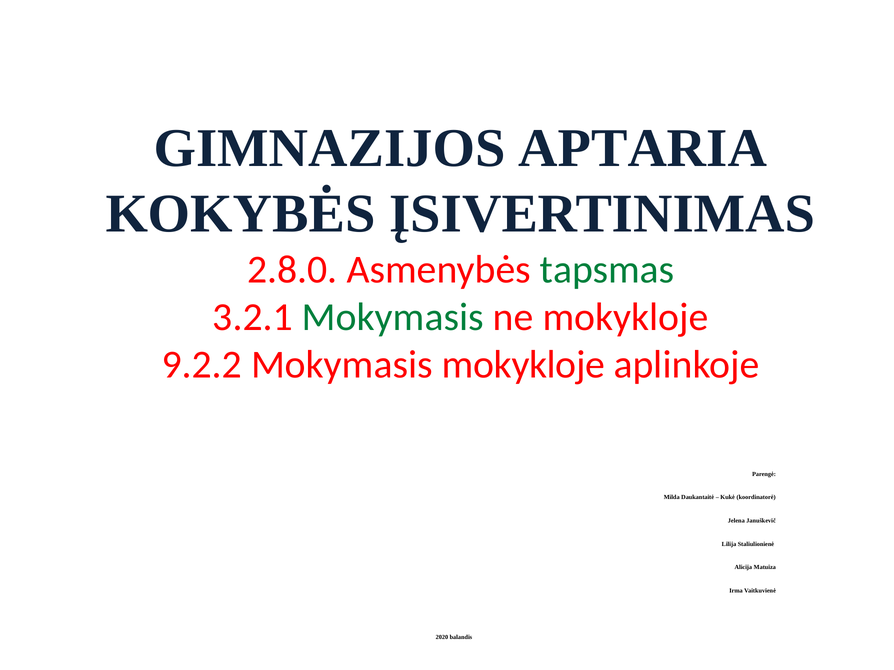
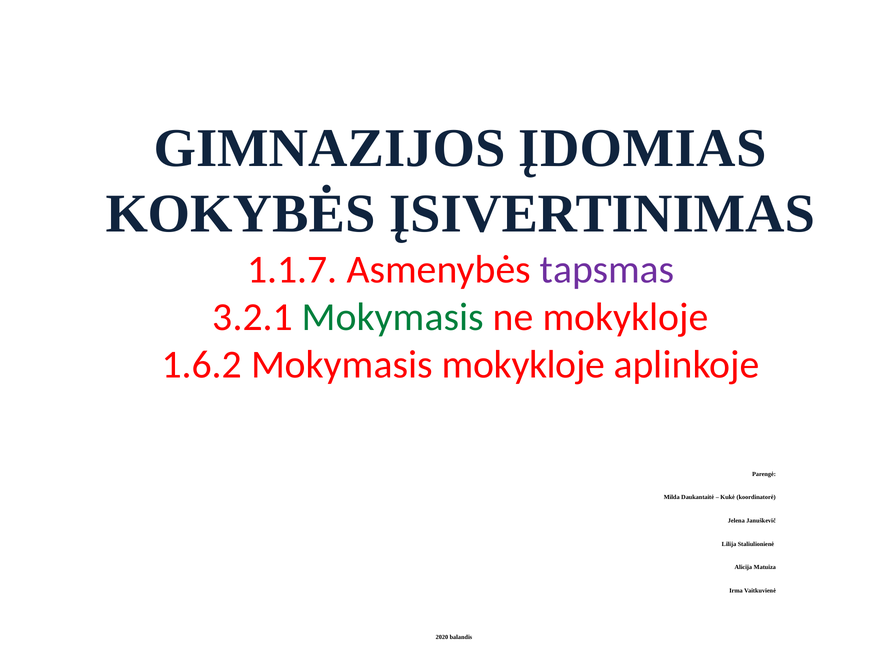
APTARIA: APTARIA -> ĮDOMIAS (643, 149)
2.8.0: 2.8.0 -> 1.1.7 (292, 270)
tapsmas colour: green -> purple (607, 270)
9.2.2: 9.2.2 -> 1.6.2 (202, 365)
